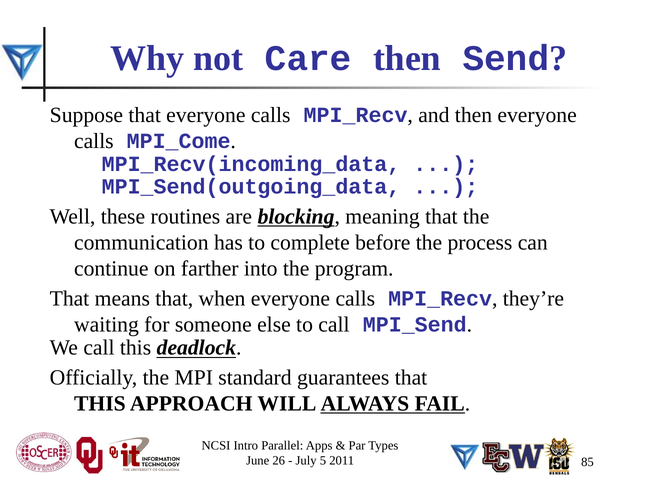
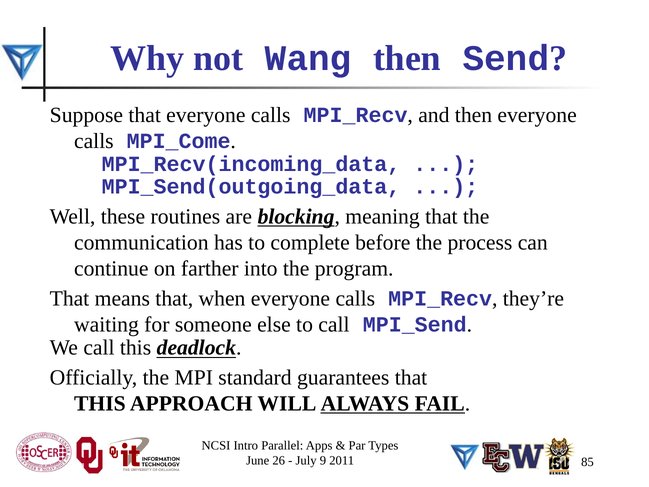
Care: Care -> Wang (308, 58)
5: 5 -> 9 (323, 461)
